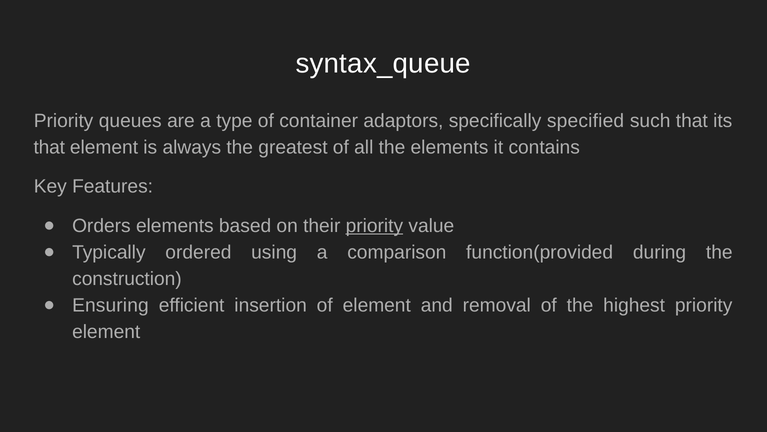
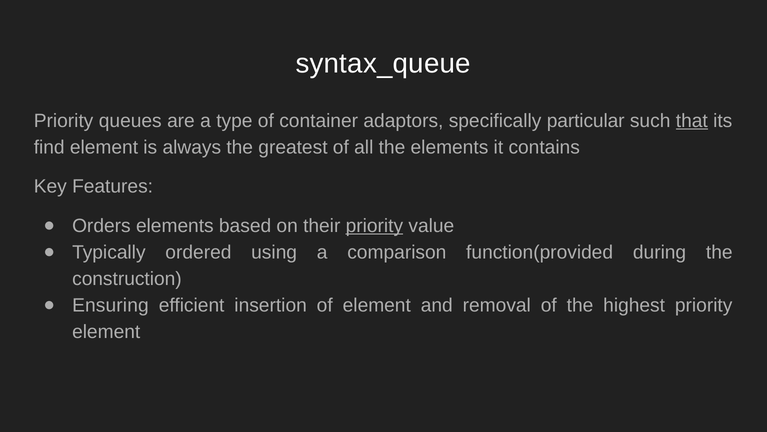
specified: specified -> particular (586, 121)
that underline: none -> present (692, 121)
that: that -> find (49, 147)
